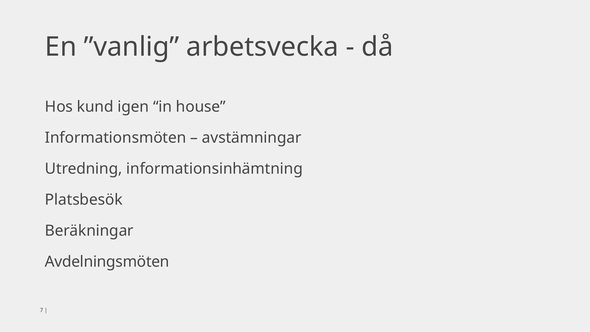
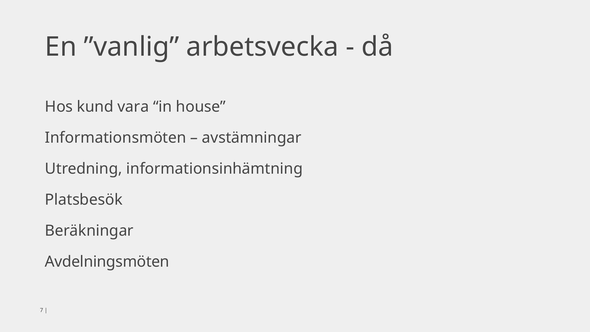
igen: igen -> vara (133, 107)
